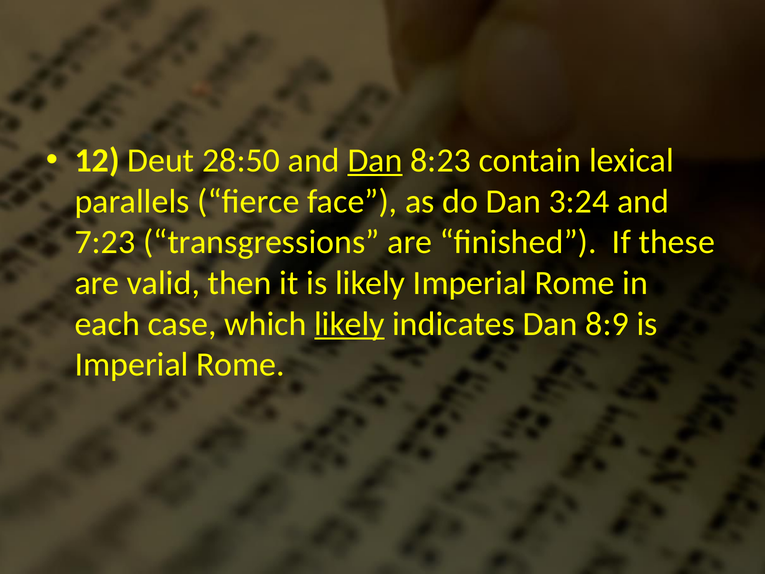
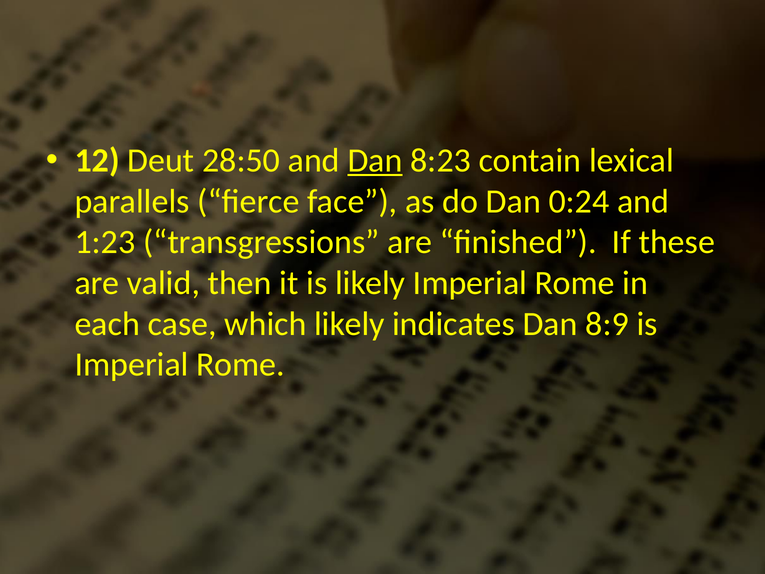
3:24: 3:24 -> 0:24 (579, 201)
7:23: 7:23 -> 1:23 (105, 242)
likely underline: present -> none (349, 324)
